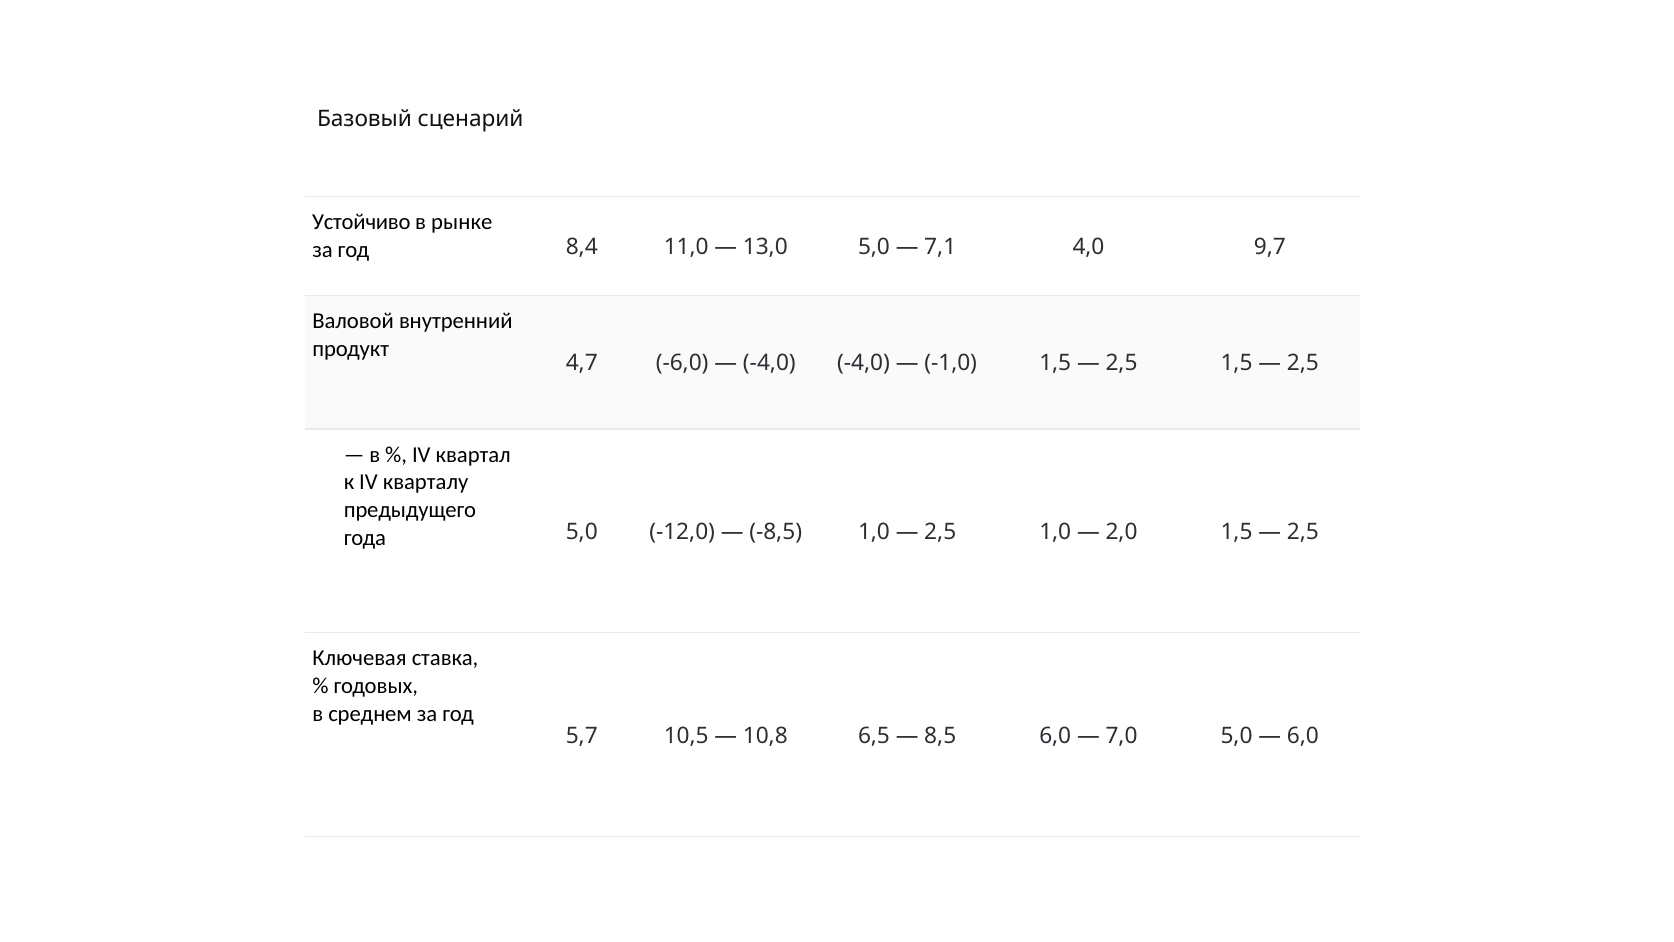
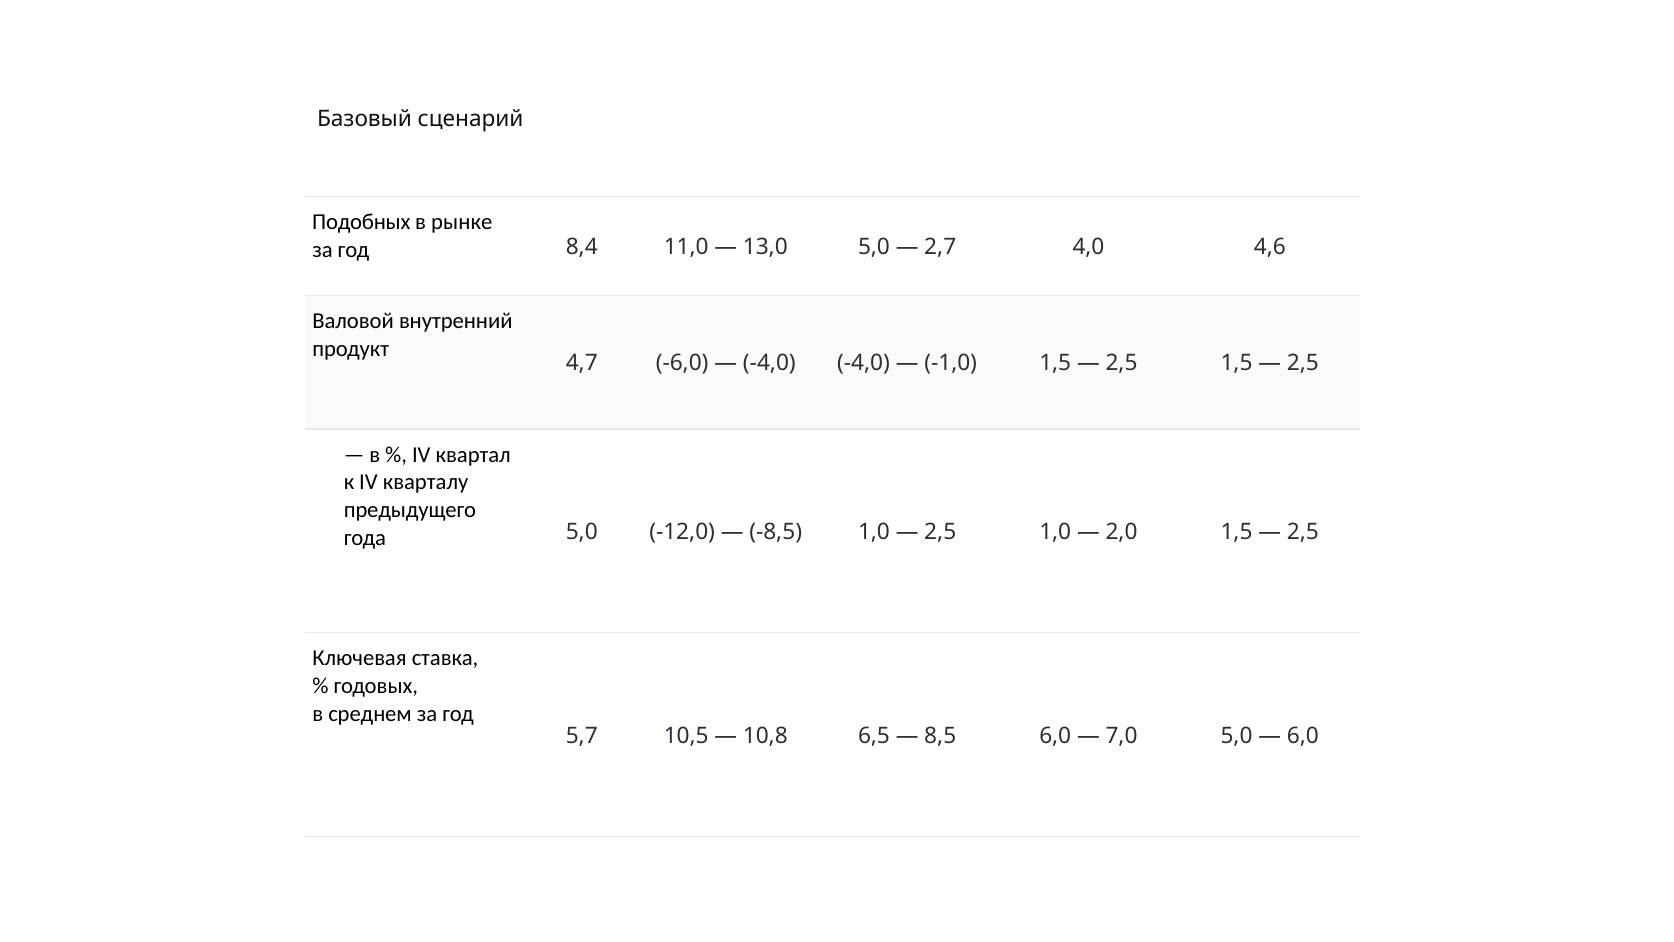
Устойчиво: Устойчиво -> Подобных (361, 222)
7,1: 7,1 -> 2,7 (940, 247)
9,7: 9,7 -> 4,6 (1270, 247)
